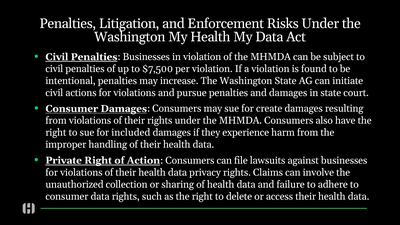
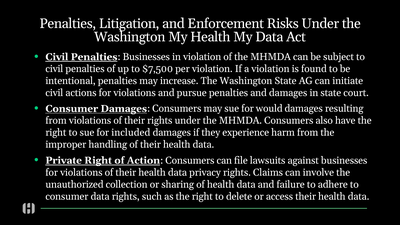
create: create -> would (269, 109)
